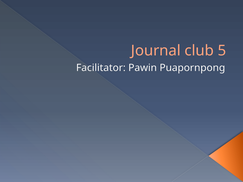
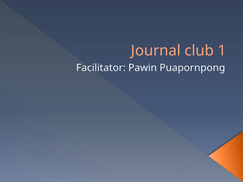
5: 5 -> 1 (222, 51)
